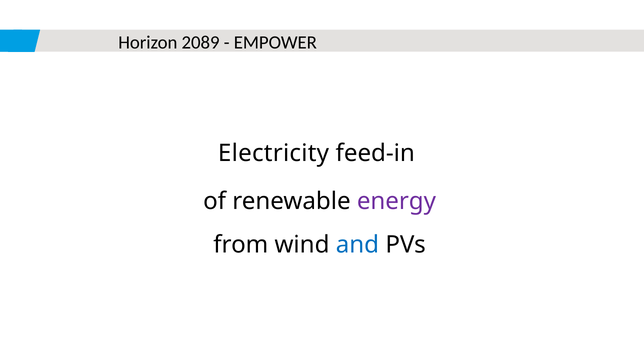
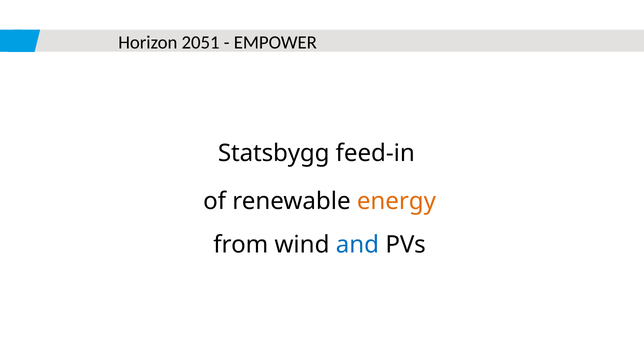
2089: 2089 -> 2051 (201, 43)
Electricity: Electricity -> Statsbygg (274, 153)
energy colour: purple -> orange (396, 202)
